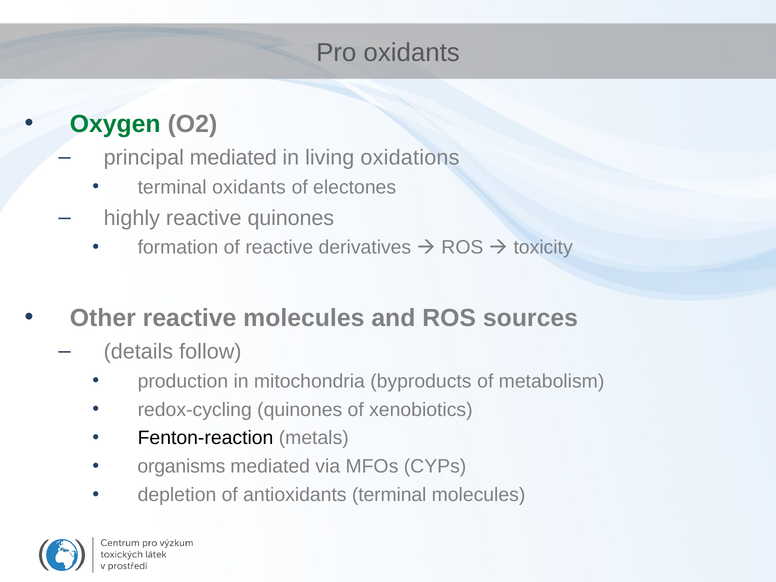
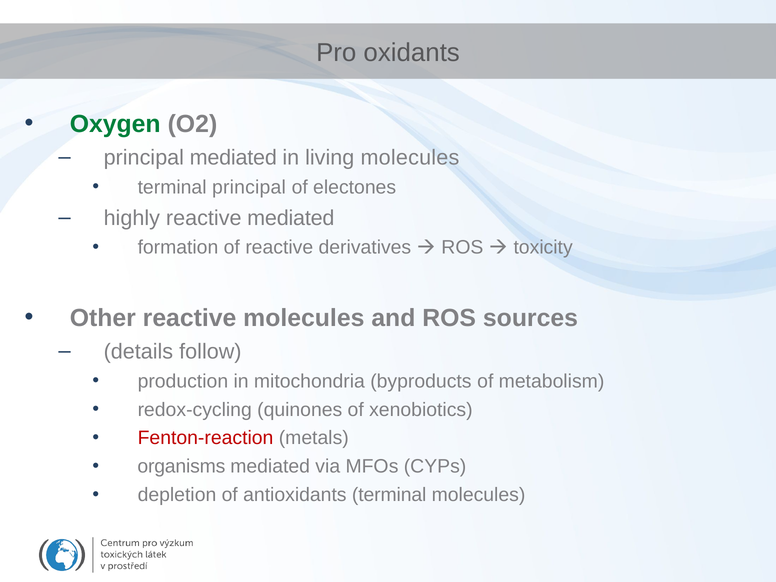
living oxidations: oxidations -> molecules (410, 158)
terminal oxidants: oxidants -> principal (249, 187)
reactive quinones: quinones -> mediated (291, 218)
Fenton-reaction colour: black -> red (206, 438)
